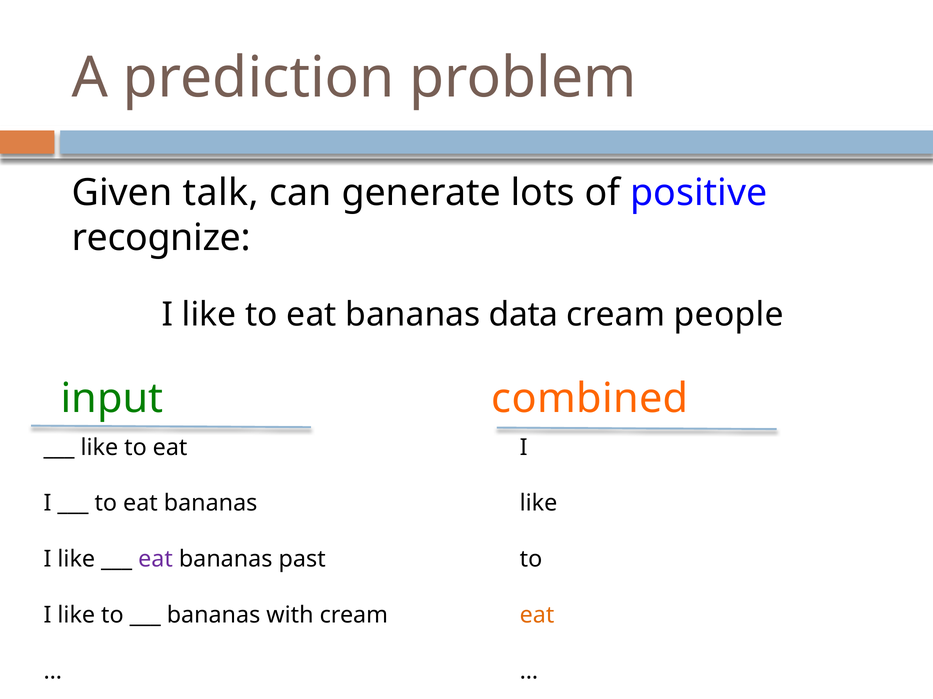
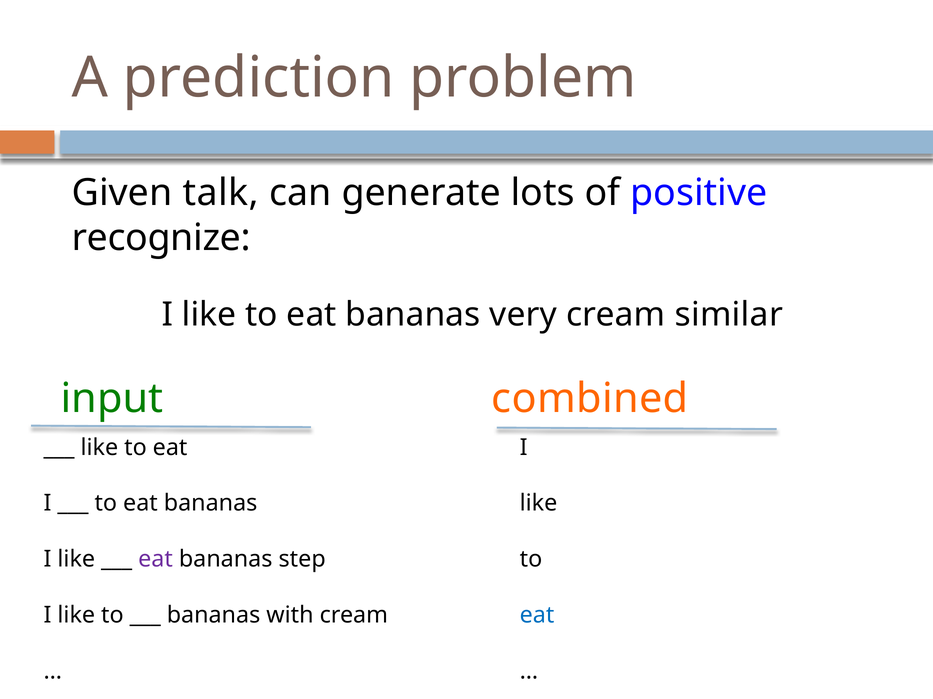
data: data -> very (523, 315)
people: people -> similar (729, 315)
past: past -> step (302, 560)
eat colour: orange -> blue (537, 616)
